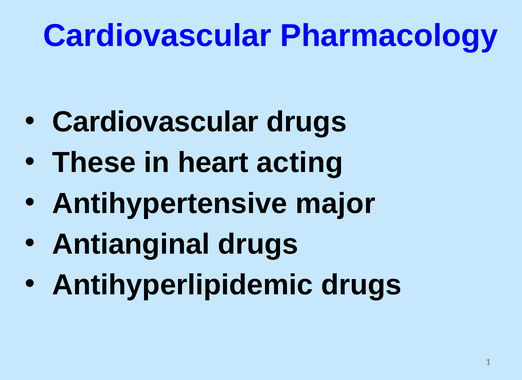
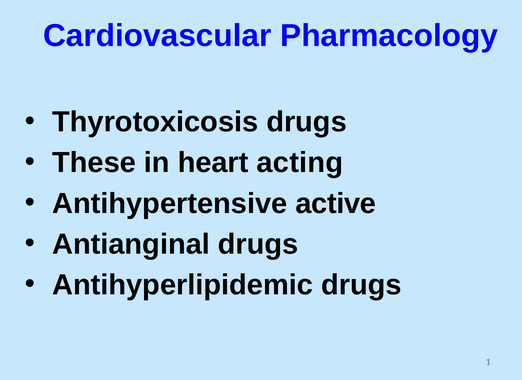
Cardiovascular: Cardiovascular -> Thyrotoxicosis (155, 122)
major: major -> active (336, 203)
